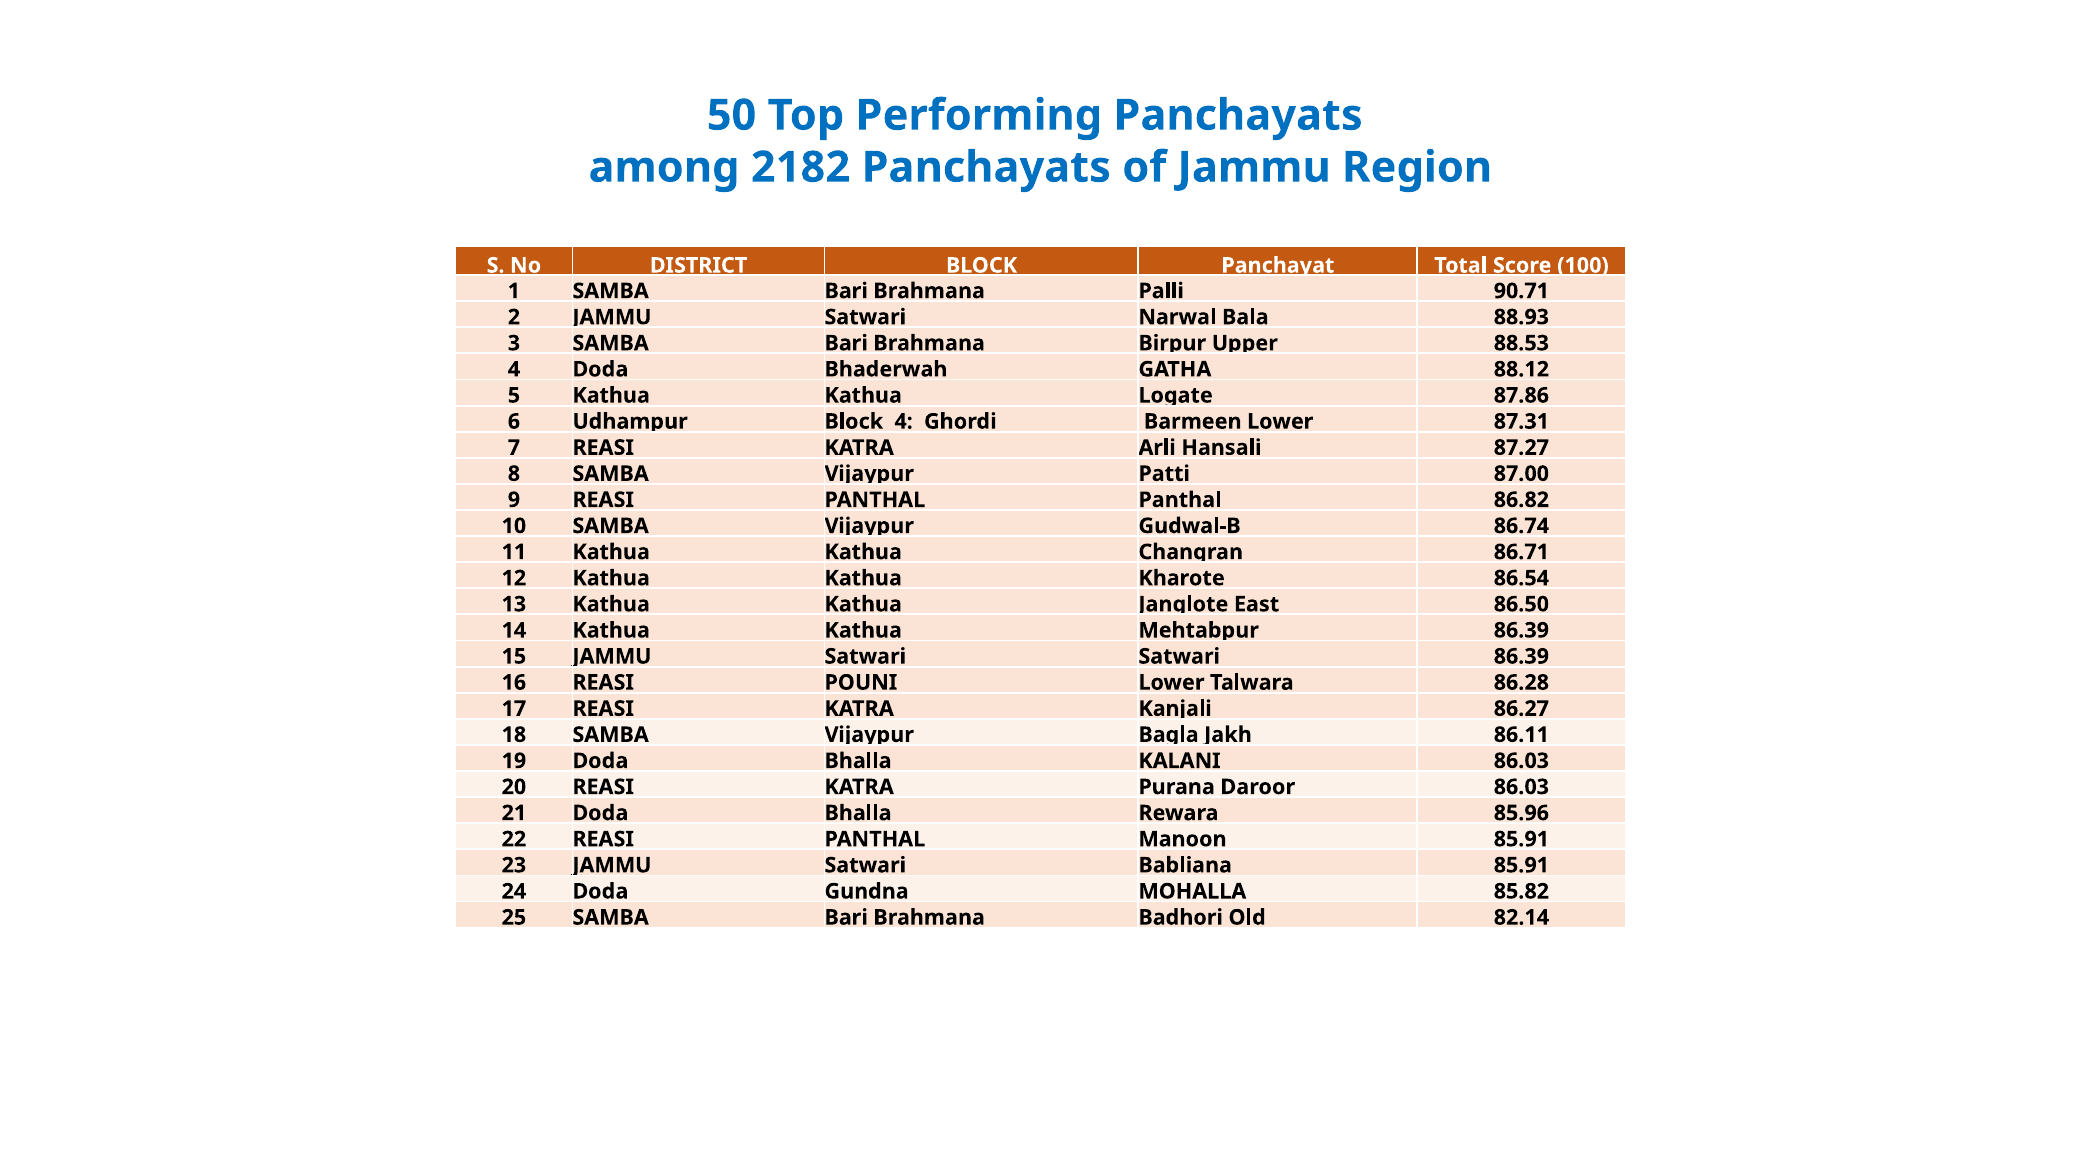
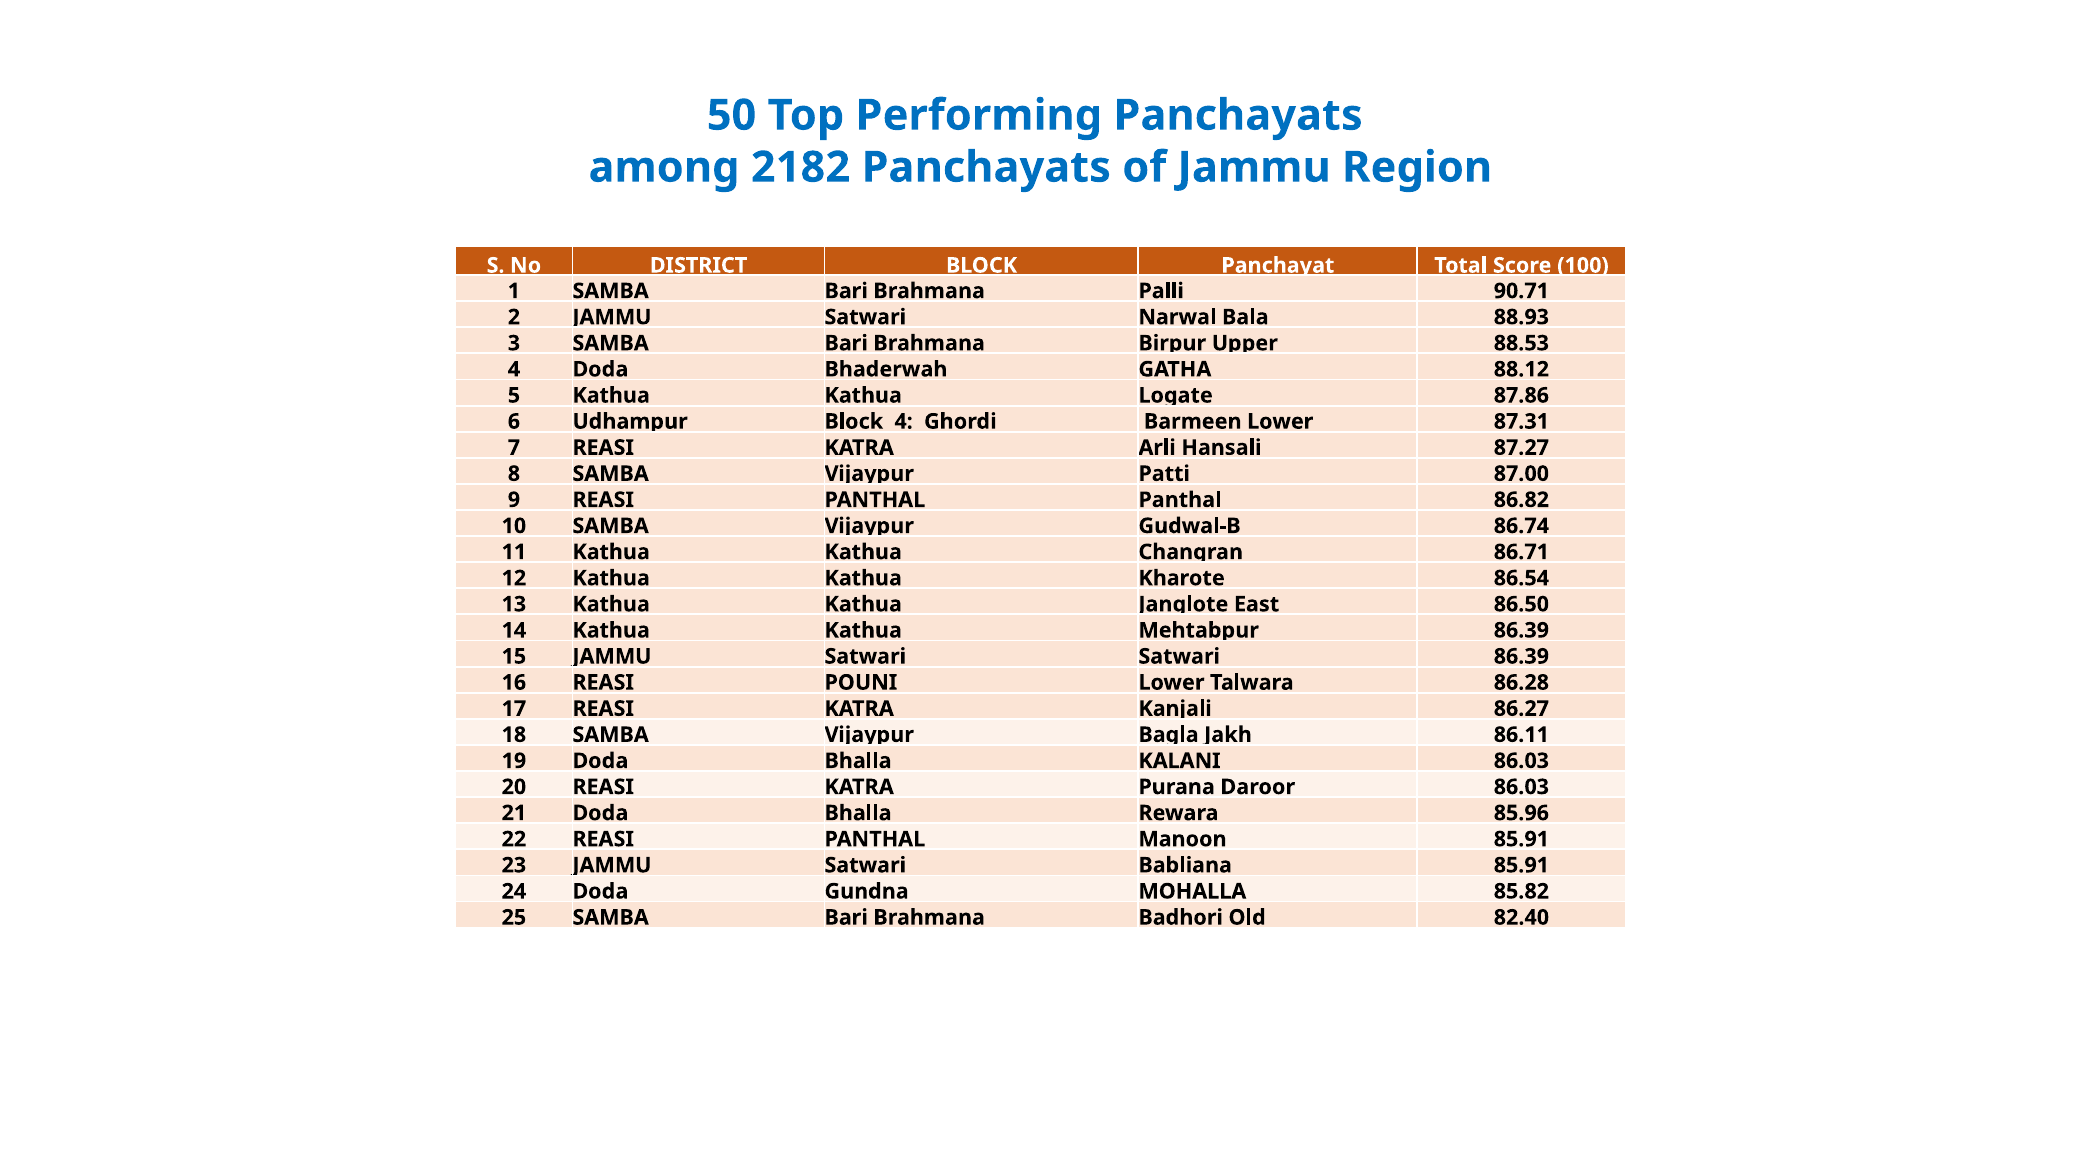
82.14: 82.14 -> 82.40 (1521, 918)
